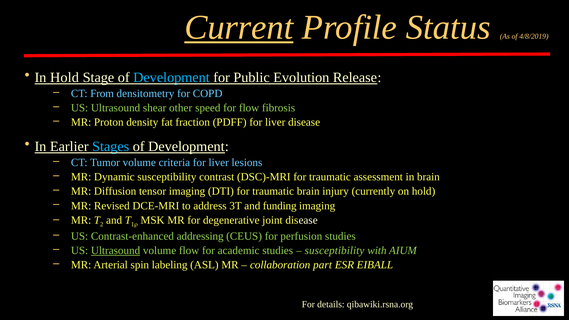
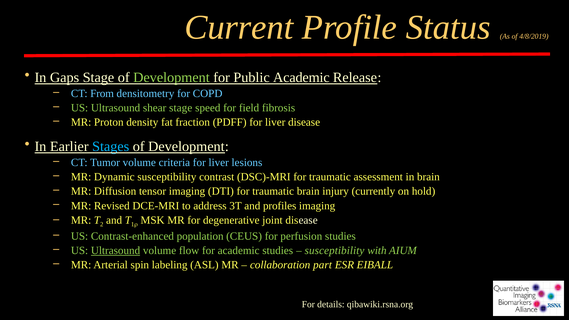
Current underline: present -> none (239, 27)
In Hold: Hold -> Gaps (65, 78)
Development colour: light blue -> light green (171, 78)
Public Evolution: Evolution -> Academic (301, 78)
shear other: other -> stage (181, 108)
for flow: flow -> field (249, 108)
funding: funding -> profiles (280, 206)
addressing: addressing -> population (200, 236)
